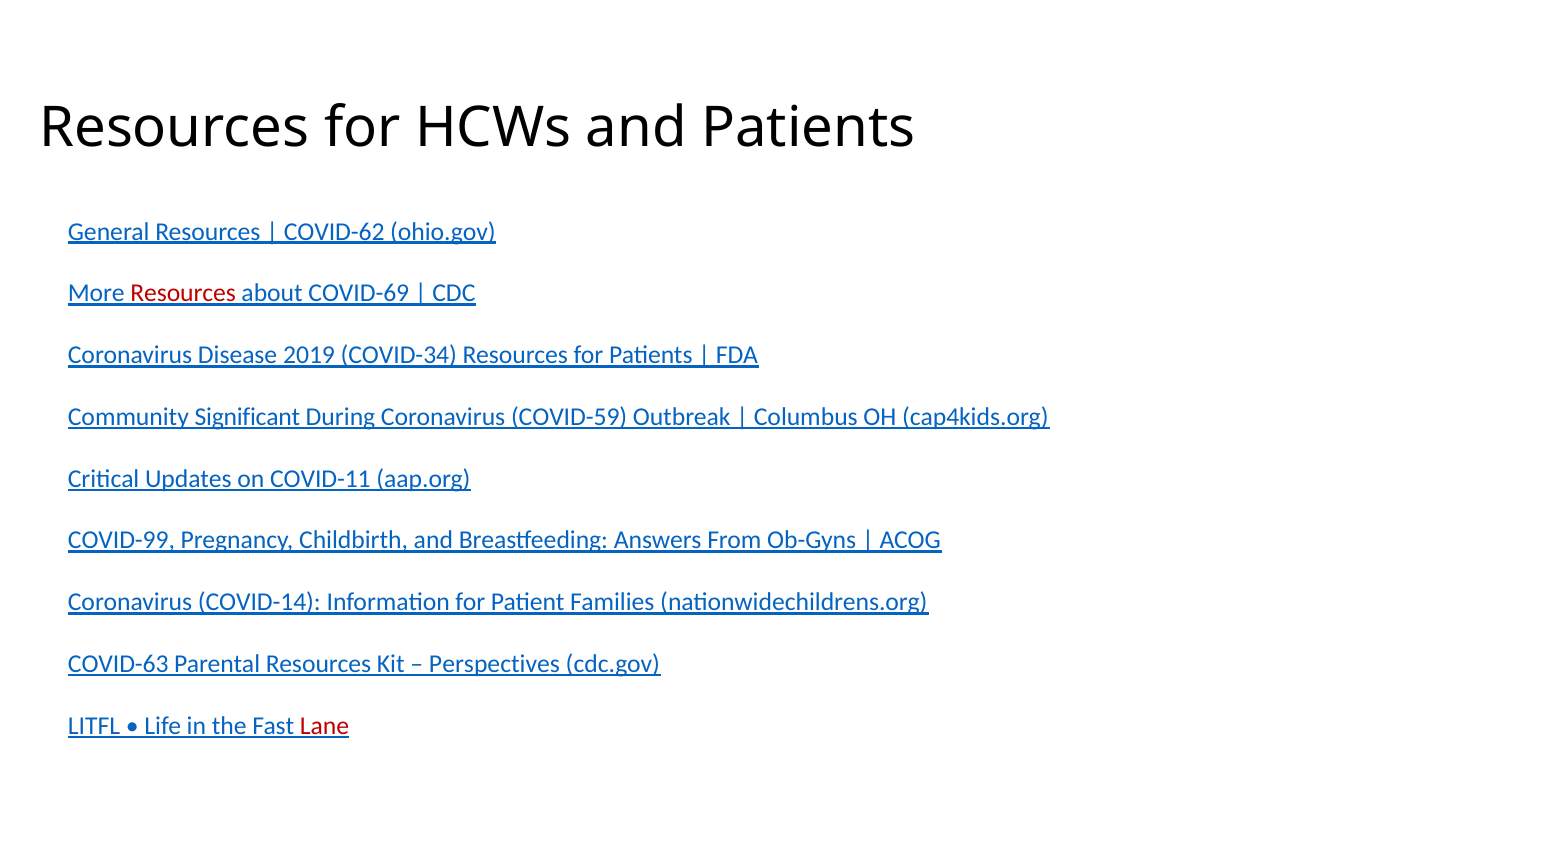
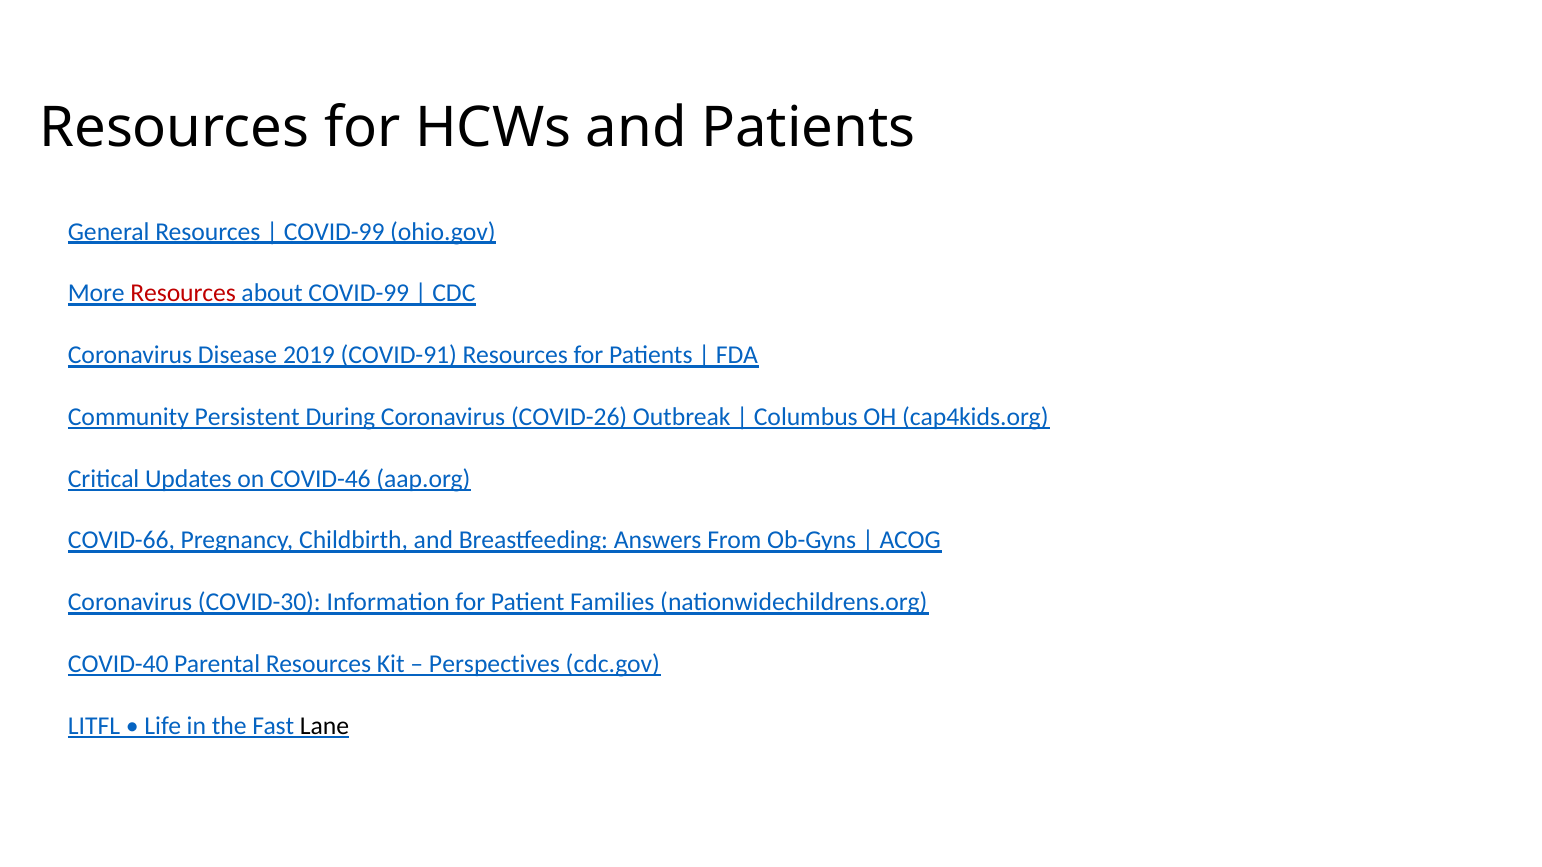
COVID-62: COVID-62 -> COVID-99 (334, 232)
about COVID-69: COVID-69 -> COVID-99 (359, 293)
COVID-34: COVID-34 -> COVID-91 (399, 355)
Significant: Significant -> Persistent (247, 417)
COVID-59: COVID-59 -> COVID-26 (569, 417)
COVID-11: COVID-11 -> COVID-46 (320, 479)
COVID-99: COVID-99 -> COVID-66 (121, 541)
COVID-14: COVID-14 -> COVID-30 (259, 602)
COVID-63: COVID-63 -> COVID-40 (118, 664)
Lane colour: red -> black (325, 726)
